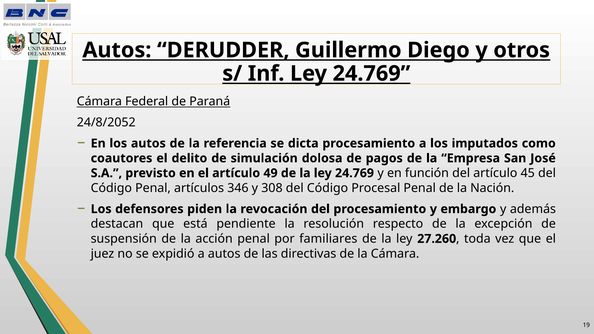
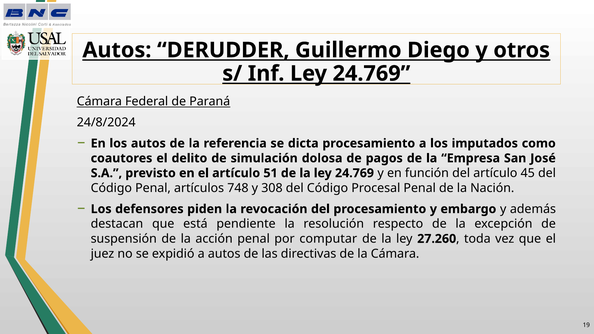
24/8/2052: 24/8/2052 -> 24/8/2024 (106, 122)
49: 49 -> 51 (271, 173)
346: 346 -> 748 (238, 188)
familiares: familiares -> computar (328, 239)
